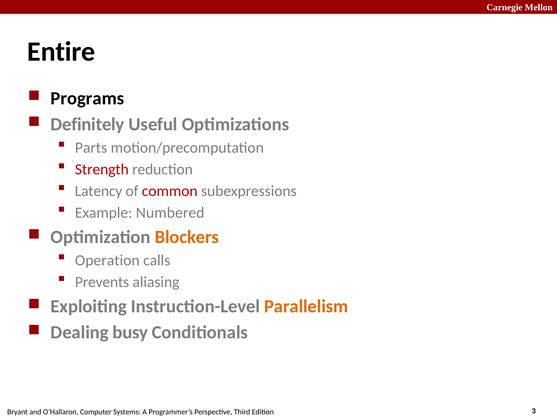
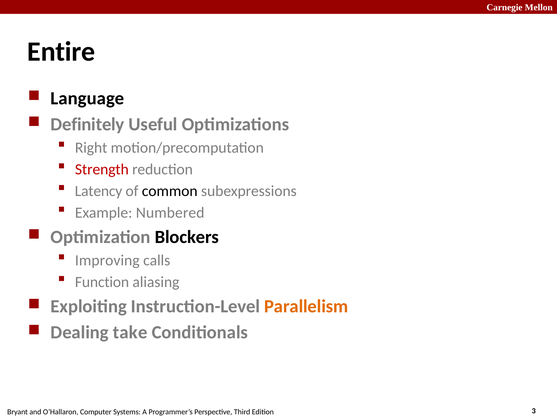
Programs: Programs -> Language (87, 98)
Parts: Parts -> Right (91, 147)
common colour: red -> black (170, 191)
Blockers colour: orange -> black (187, 237)
Operation: Operation -> Improving (107, 260)
Prevents: Prevents -> Function (102, 282)
busy: busy -> take (130, 332)
